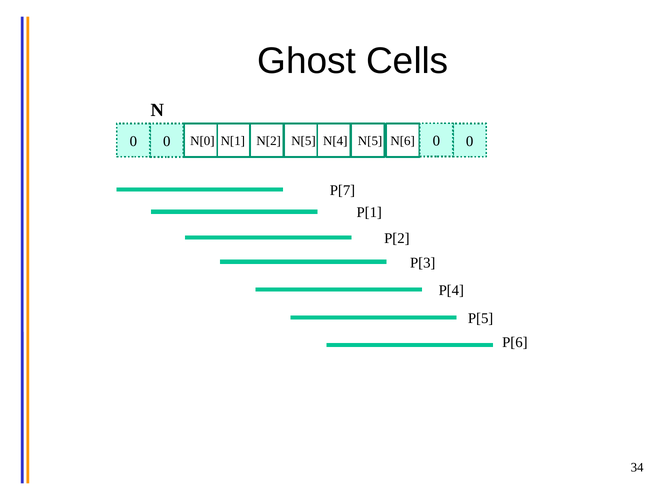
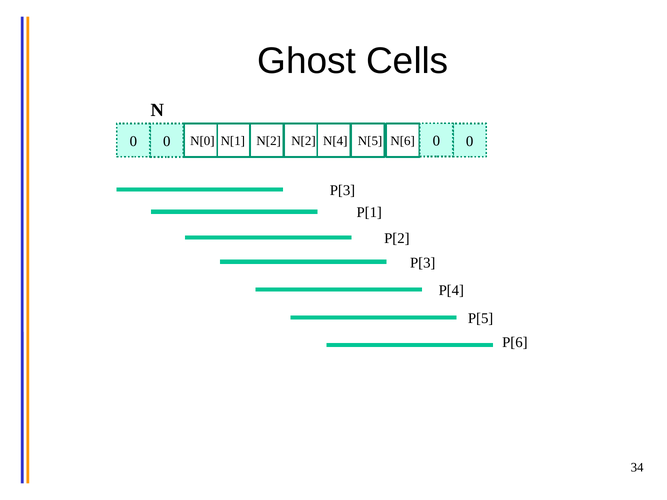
N[0 N[5: N[5 -> N[2 (303, 141)
P[7: P[7 -> P[3 (342, 190)
